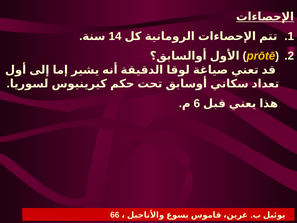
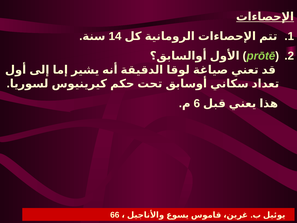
prōtē colour: yellow -> light green (261, 56)
